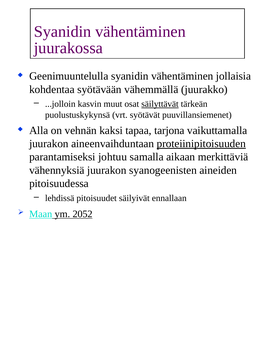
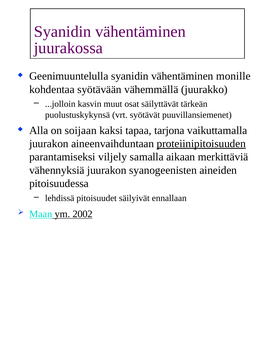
jollaisia: jollaisia -> monille (233, 76)
säilyttävät underline: present -> none (160, 104)
vehnän: vehnän -> soijaan (81, 131)
johtuu: johtuu -> viljely (113, 157)
2052: 2052 -> 2002 (83, 214)
